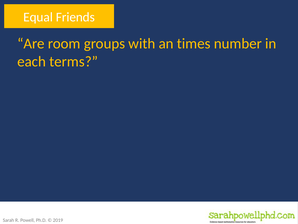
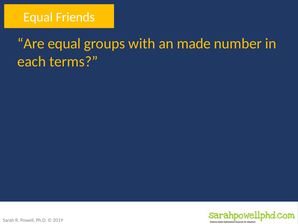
Are room: room -> equal (64, 44)
times: times -> made (194, 44)
